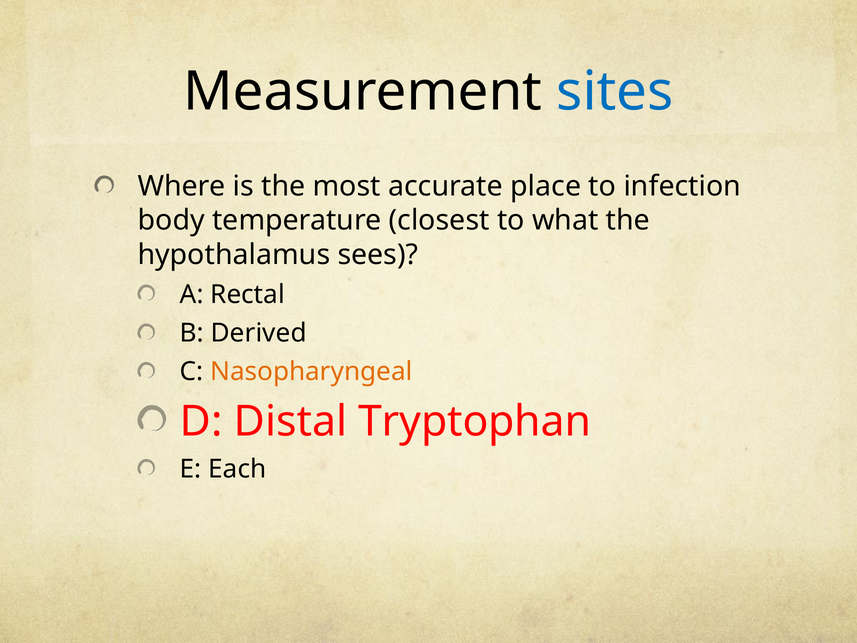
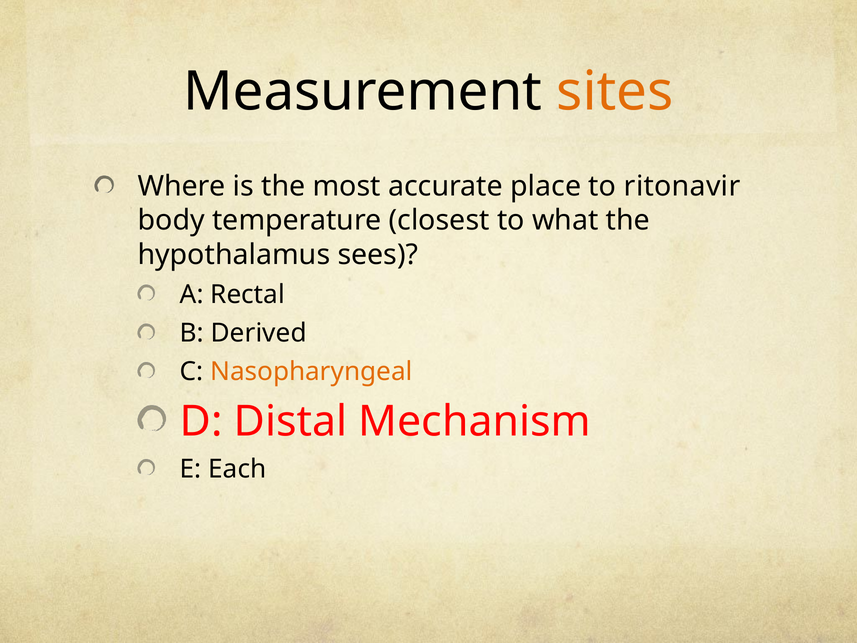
sites colour: blue -> orange (615, 92)
infection: infection -> ritonavir (682, 186)
Tryptophan: Tryptophan -> Mechanism (475, 421)
